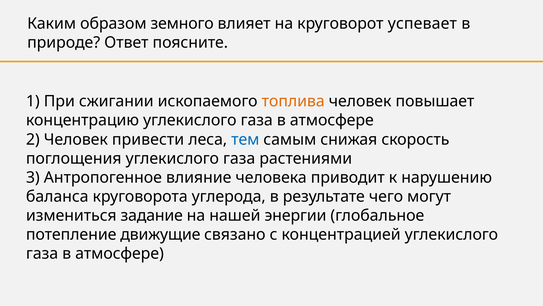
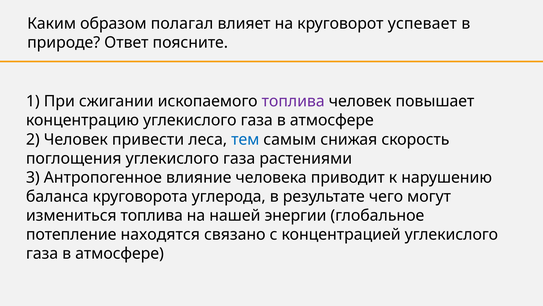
земного: земного -> полагал (182, 24)
топлива colour: orange -> purple (293, 101)
измениться задание: задание -> топлива (152, 215)
движущие: движущие -> находятся (160, 234)
